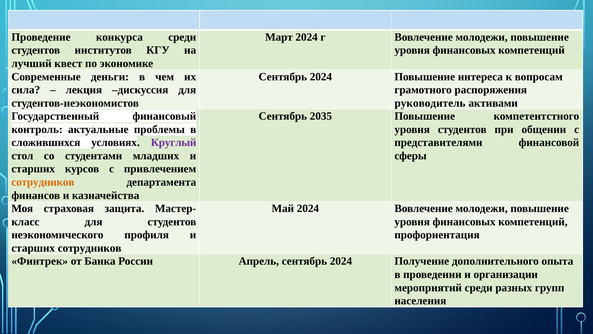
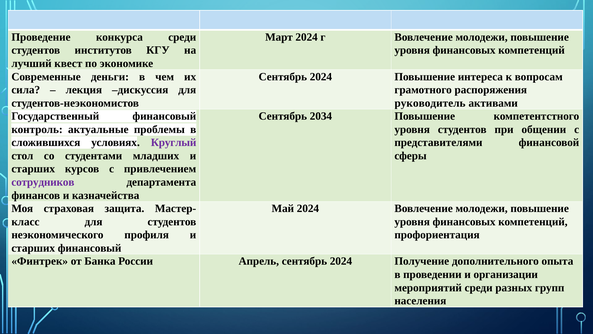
2035: 2035 -> 2034 (321, 116)
сотрудников colour: orange -> purple (43, 182)
старших сотрудников: сотрудников -> финансовый (90, 248)
